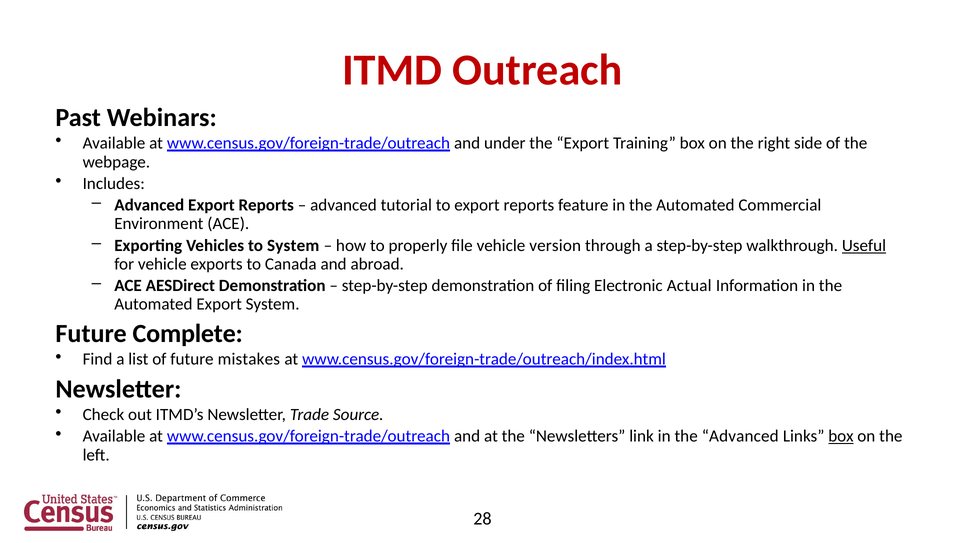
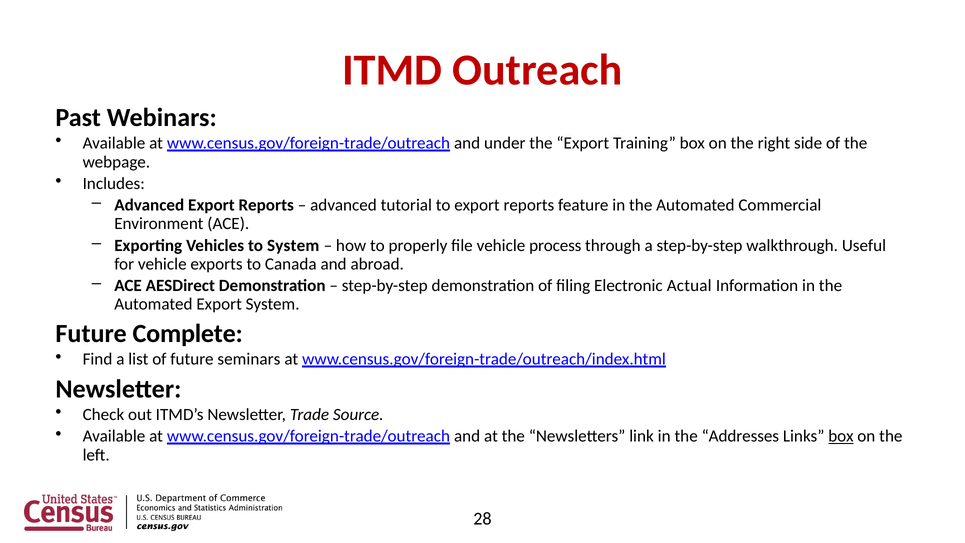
version: version -> process (555, 245)
Useful underline: present -> none (864, 245)
mistakes: mistakes -> seminars (249, 359)
the Advanced: Advanced -> Addresses (740, 436)
